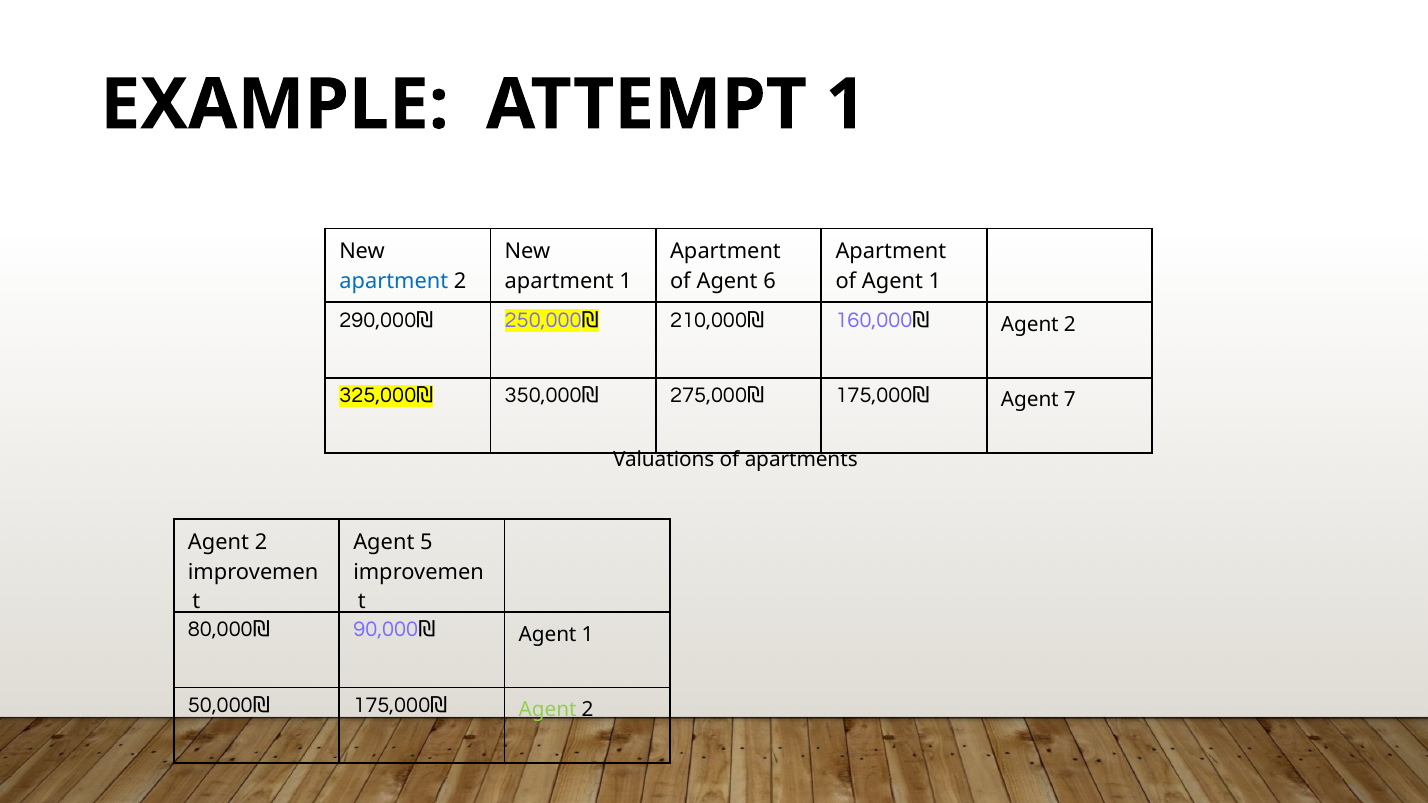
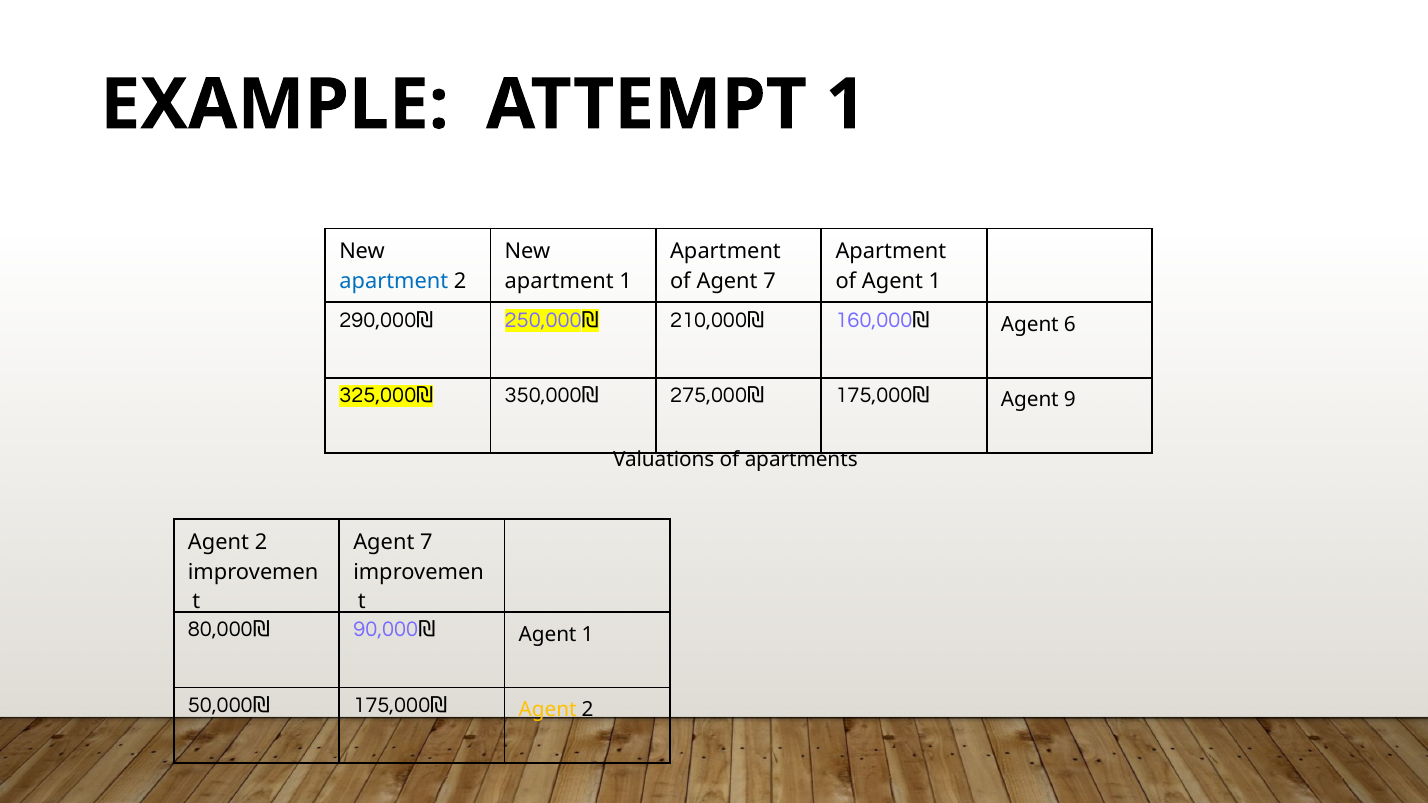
of Agent 6: 6 -> 7 (770, 281)
2: 2 -> 6 (1070, 325)
7: 7 -> 9 (1070, 400)
5: 5 -> 7 (426, 543)
Agent colour: light green -> yellow (548, 710)
